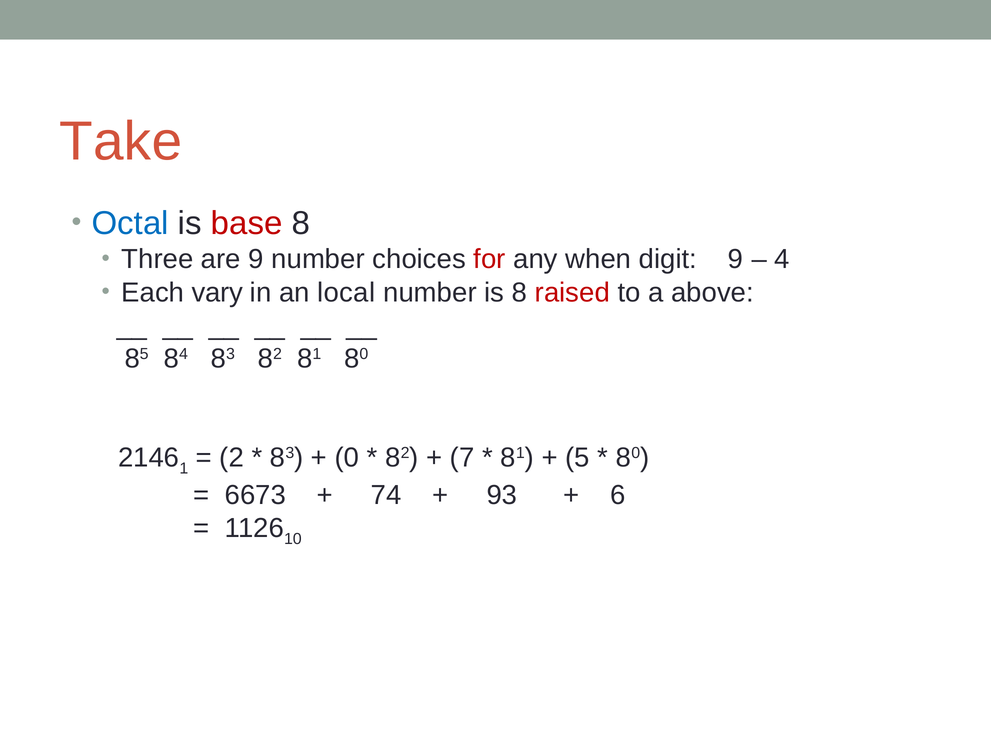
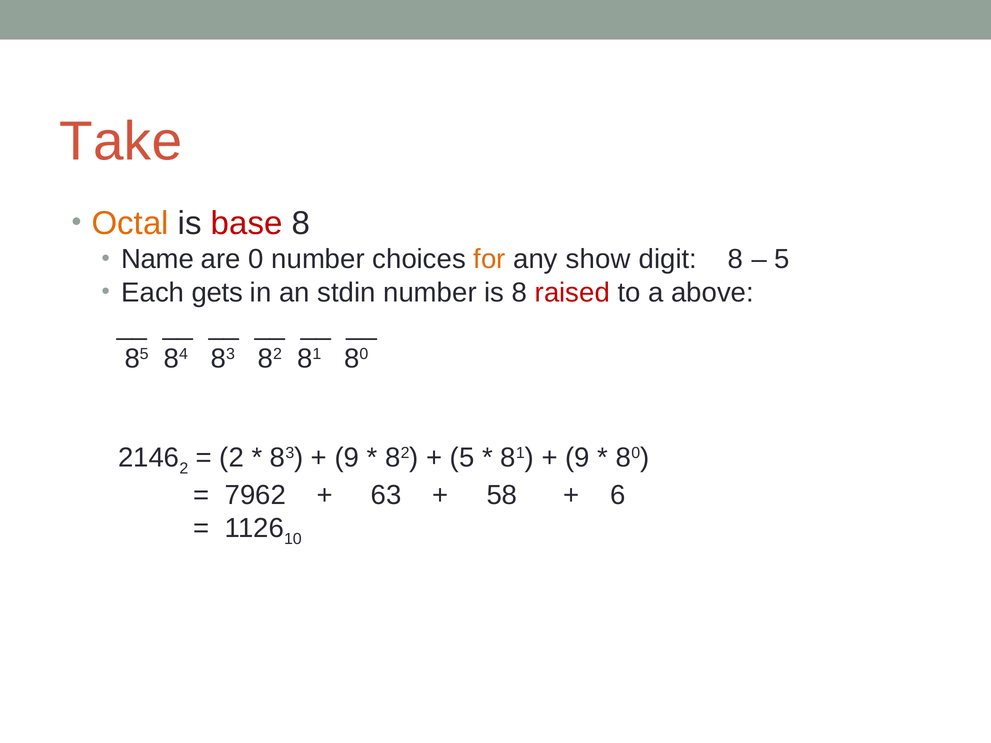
Octal colour: blue -> orange (130, 224)
Three: Three -> Name (158, 259)
are 9: 9 -> 0 (256, 259)
for colour: red -> orange (490, 259)
when: when -> show (598, 259)
digit 9: 9 -> 8 (735, 259)
4: 4 -> 5 (782, 259)
vary: vary -> gets (217, 293)
local: local -> stdin (346, 293)
1: 1 -> 2 (184, 468)
0: 0 -> 9 (347, 458)
7: 7 -> 5 (462, 458)
5: 5 -> 9 (577, 458)
6673: 6673 -> 7962 (255, 495)
74: 74 -> 63 (386, 495)
93: 93 -> 58 (502, 495)
